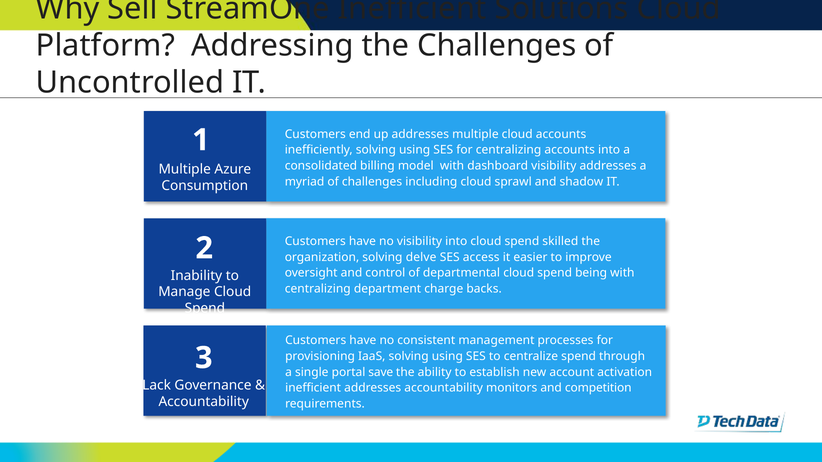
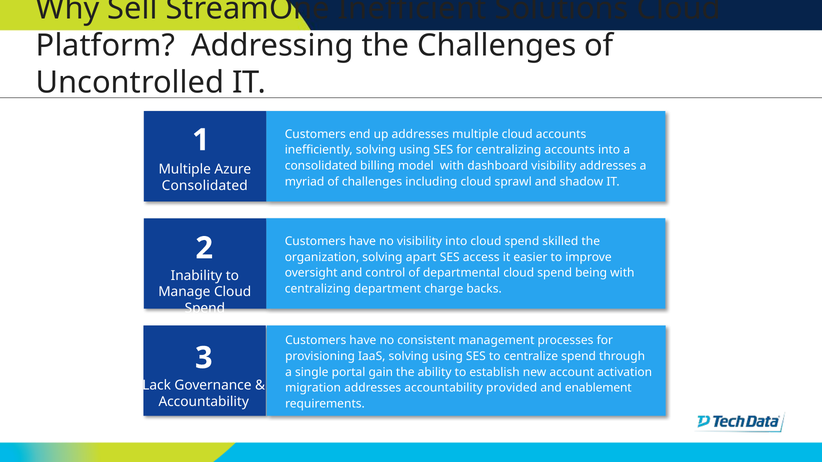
Consumption: Consumption -> Consolidated (205, 186)
delve: delve -> apart (421, 257)
save: save -> gain (381, 372)
inefficient: inefficient -> migration (313, 388)
monitors: monitors -> provided (512, 388)
competition: competition -> enablement (598, 388)
